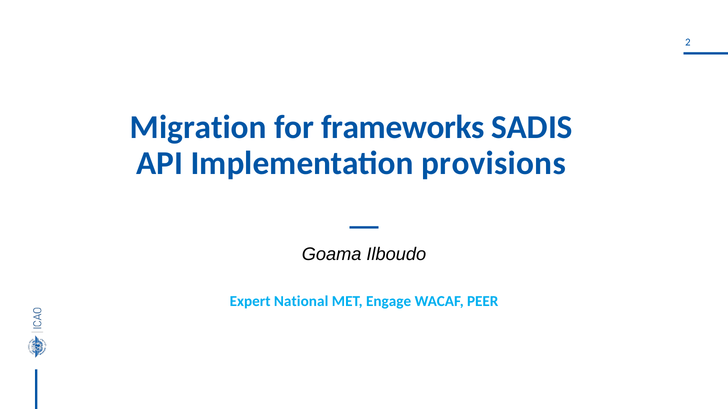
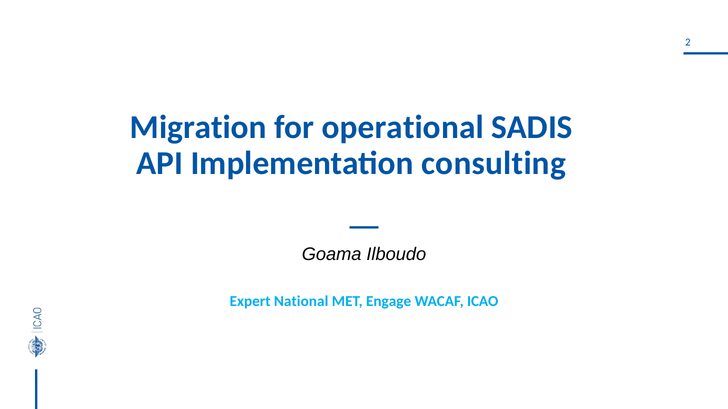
frameworks: frameworks -> operational (403, 128)
provisions: provisions -> consulting (494, 164)
PEER: PEER -> ICAO (483, 301)
